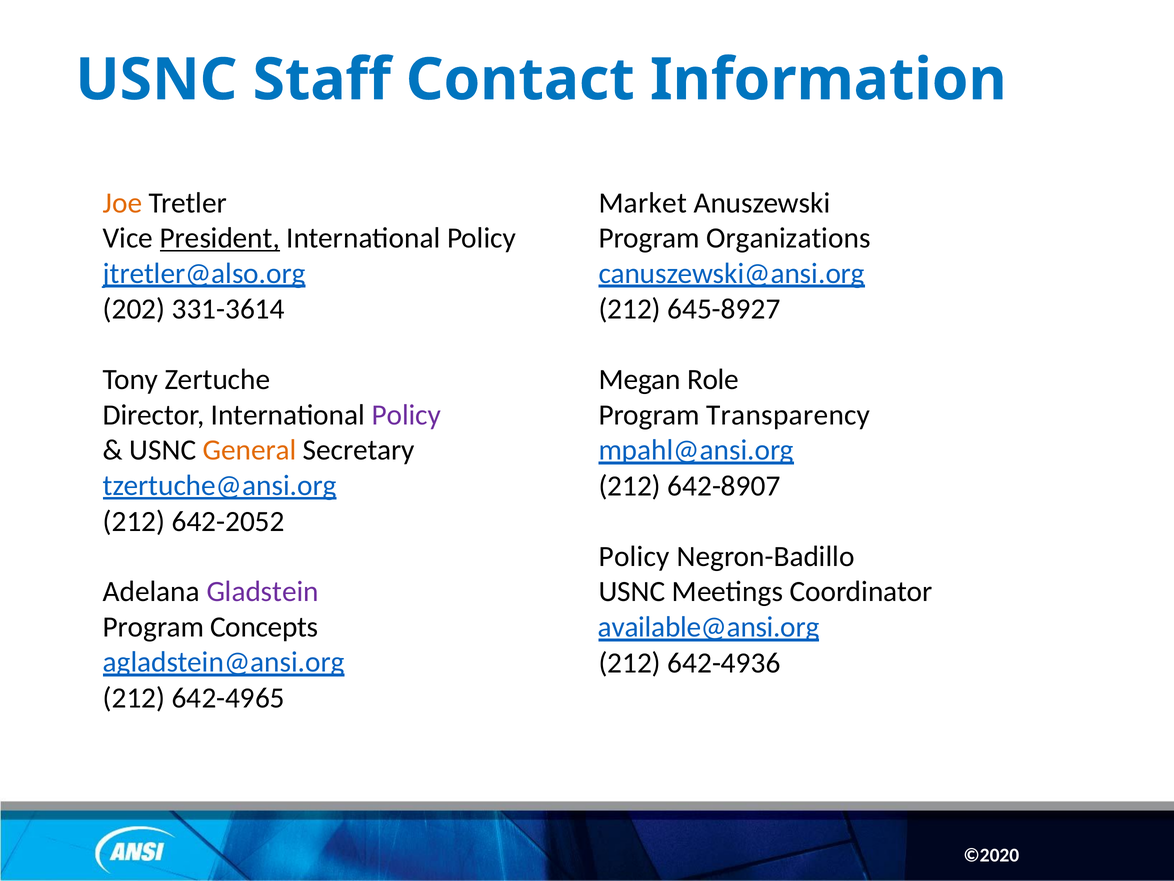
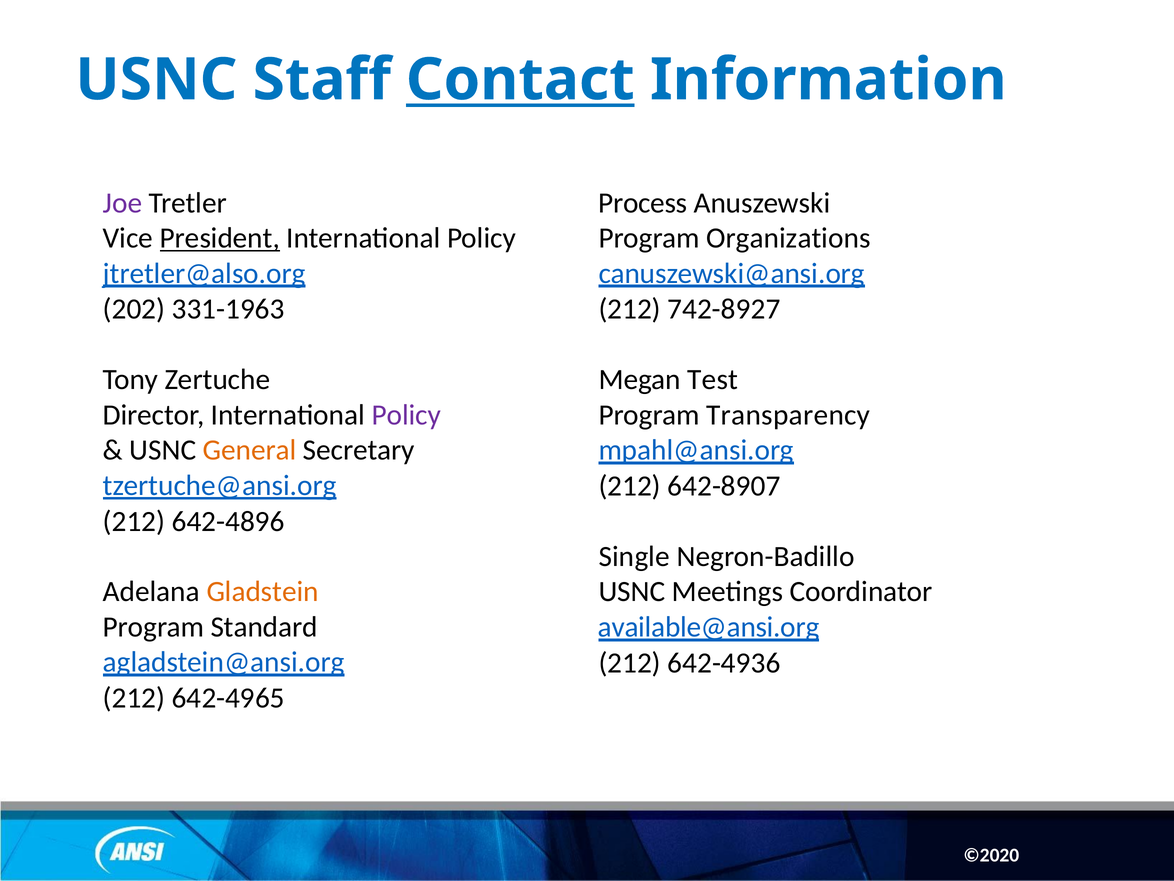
Contact underline: none -> present (520, 80)
Joe colour: orange -> purple (122, 203)
Market: Market -> Process (643, 203)
331-3614: 331-3614 -> 331-1963 (228, 309)
645-8927: 645-8927 -> 742-8927 (724, 309)
Role: Role -> Test (713, 380)
642-2052: 642-2052 -> 642-4896 (228, 521)
Policy: Policy -> Single (634, 556)
Gladstein colour: purple -> orange (263, 591)
Concepts: Concepts -> Standard (264, 627)
